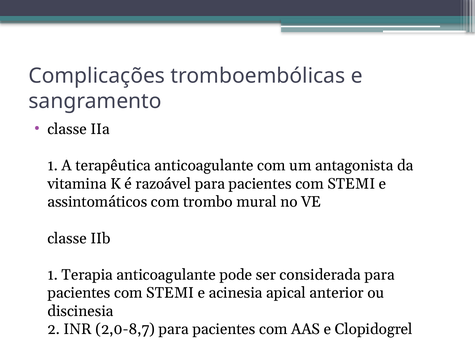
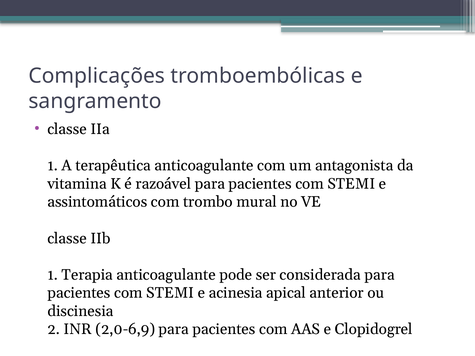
2,0-8,7: 2,0-8,7 -> 2,0-6,9 (125, 329)
